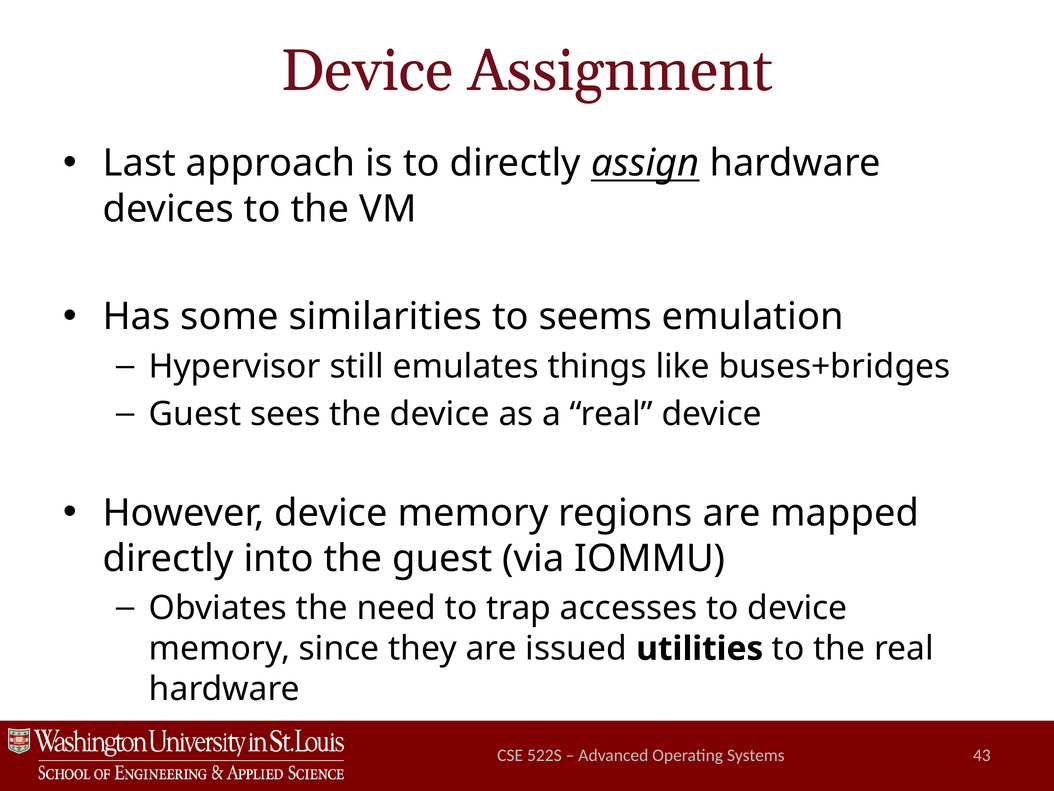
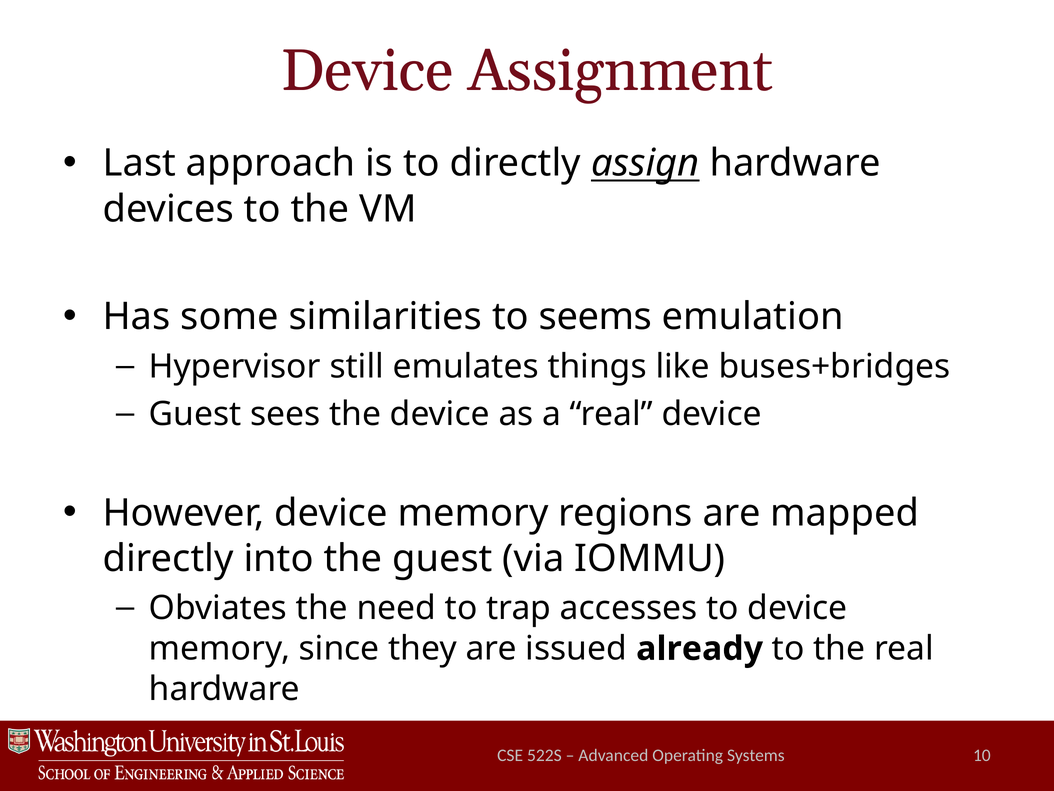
utilities: utilities -> already (700, 648)
43: 43 -> 10 (982, 755)
